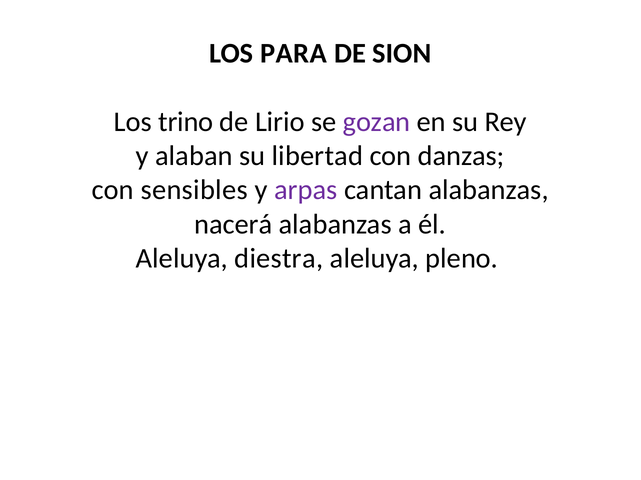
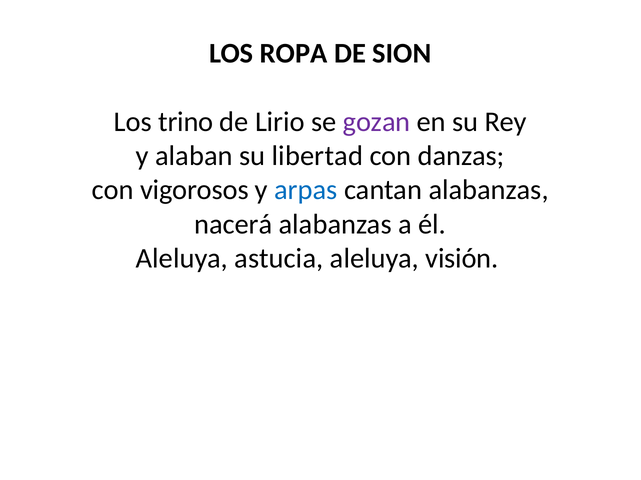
PARA: PARA -> ROPA (294, 54)
sensibles: sensibles -> vigorosos (194, 190)
arpas colour: purple -> blue (306, 190)
diestra: diestra -> astucia (279, 259)
pleno: pleno -> visión (462, 259)
